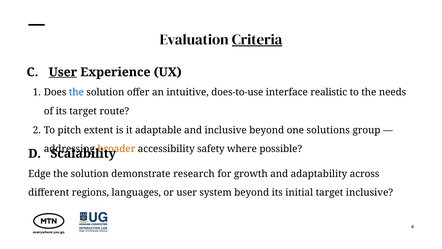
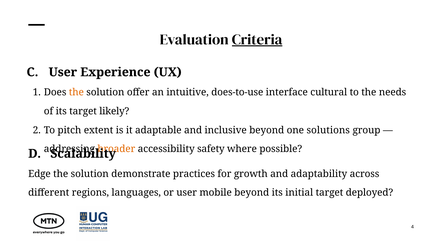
User underline: present -> none (63, 72)
the colour: blue -> orange (76, 92)
realistic: realistic -> cultural (329, 92)
route: route -> likely (114, 111)
research: research -> practices (194, 174)
system: system -> mobile (216, 192)
target inclusive: inclusive -> deployed (369, 192)
